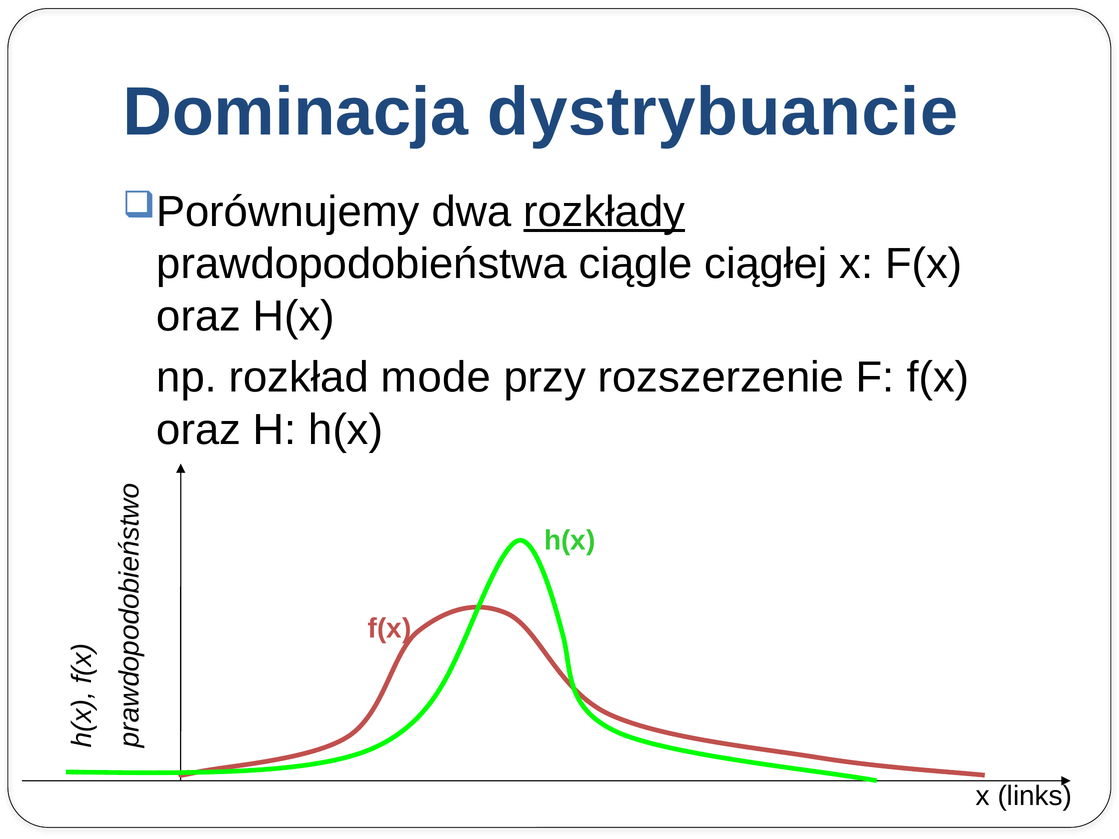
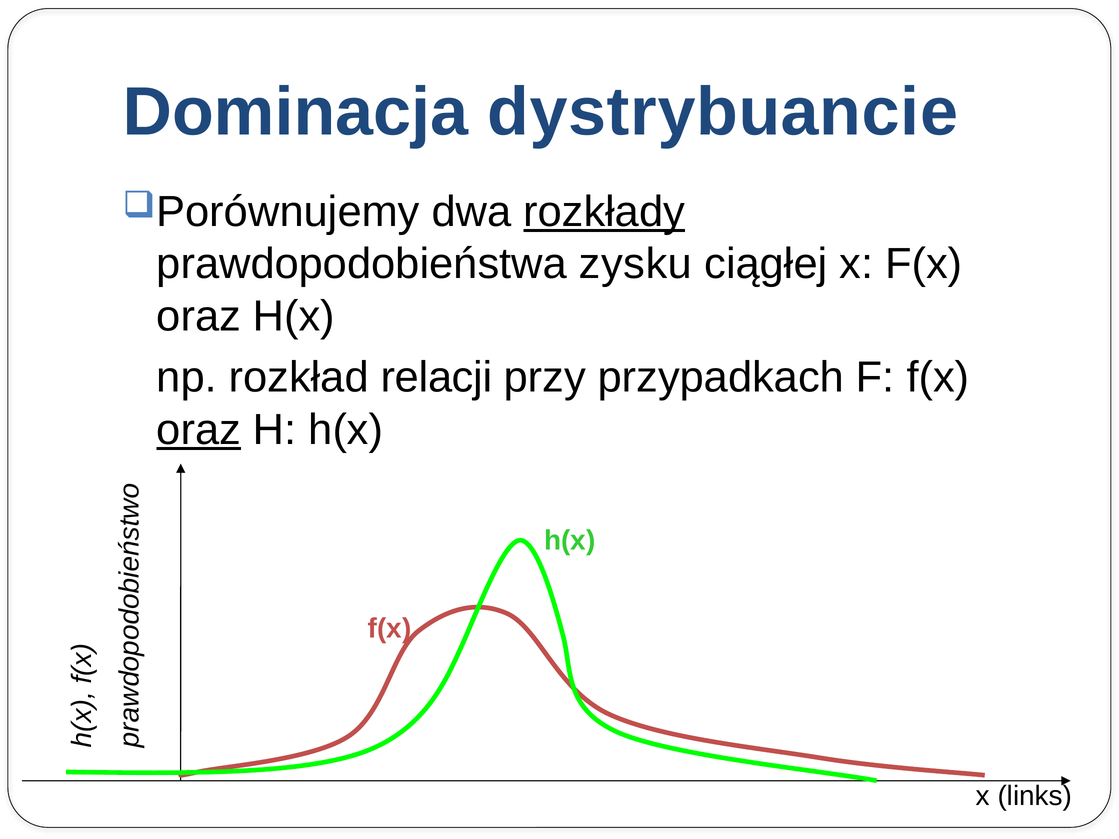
ciągle: ciągle -> zysku (635, 264)
mode: mode -> relacji (436, 378)
rozszerzenie: rozszerzenie -> przypadkach (721, 378)
oraz underline: none -> present (199, 430)
